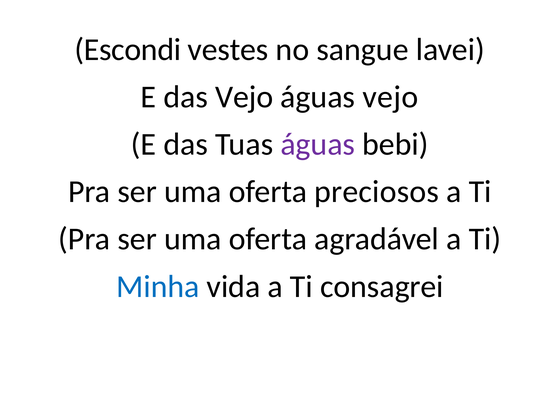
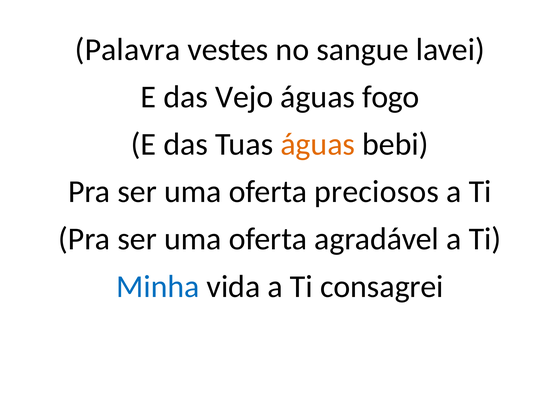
Escondi: Escondi -> Palavra (128, 50)
águas vejo: vejo -> fogo (391, 97)
águas colour: purple -> orange (318, 144)
